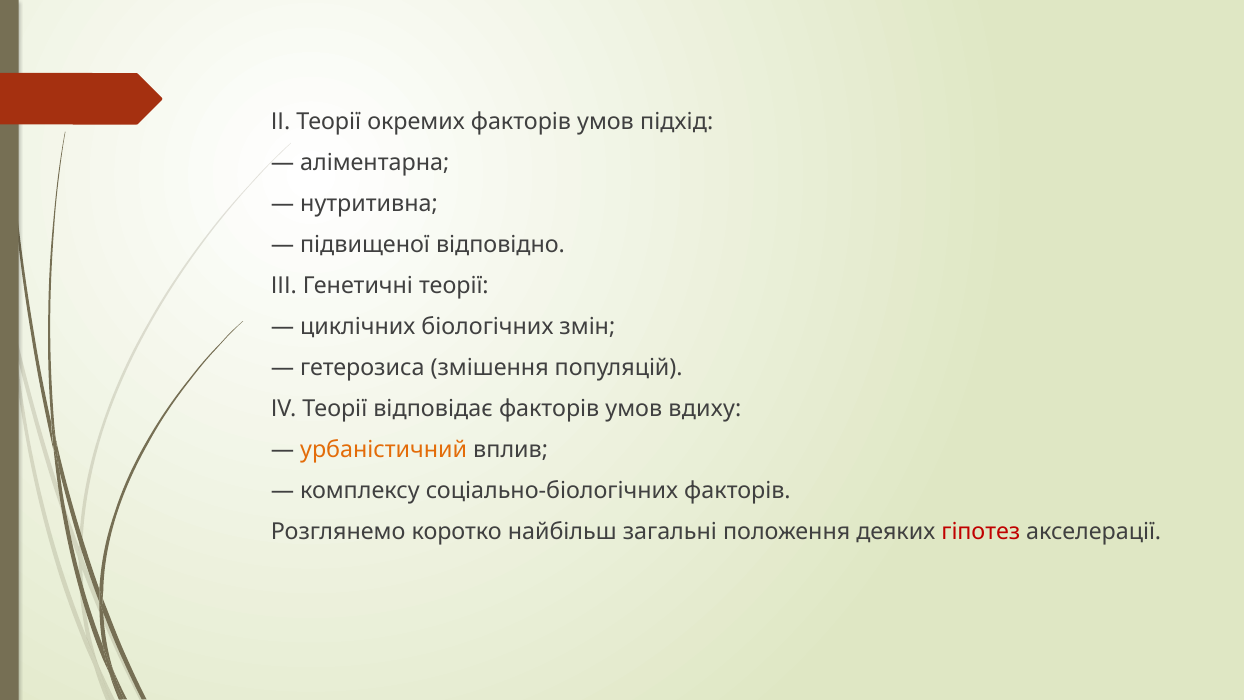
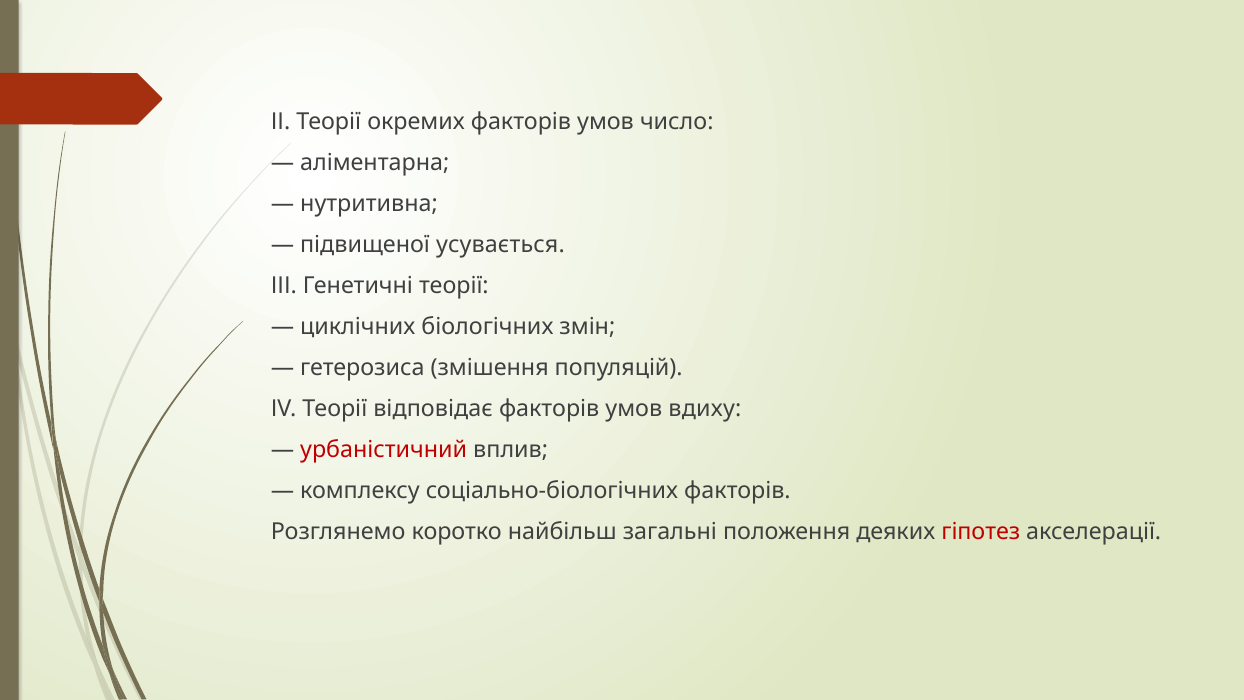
підхід: підхід -> число (677, 122)
відповідно: відповідно -> усувається (500, 245)
урбаністичний colour: orange -> red (384, 449)
